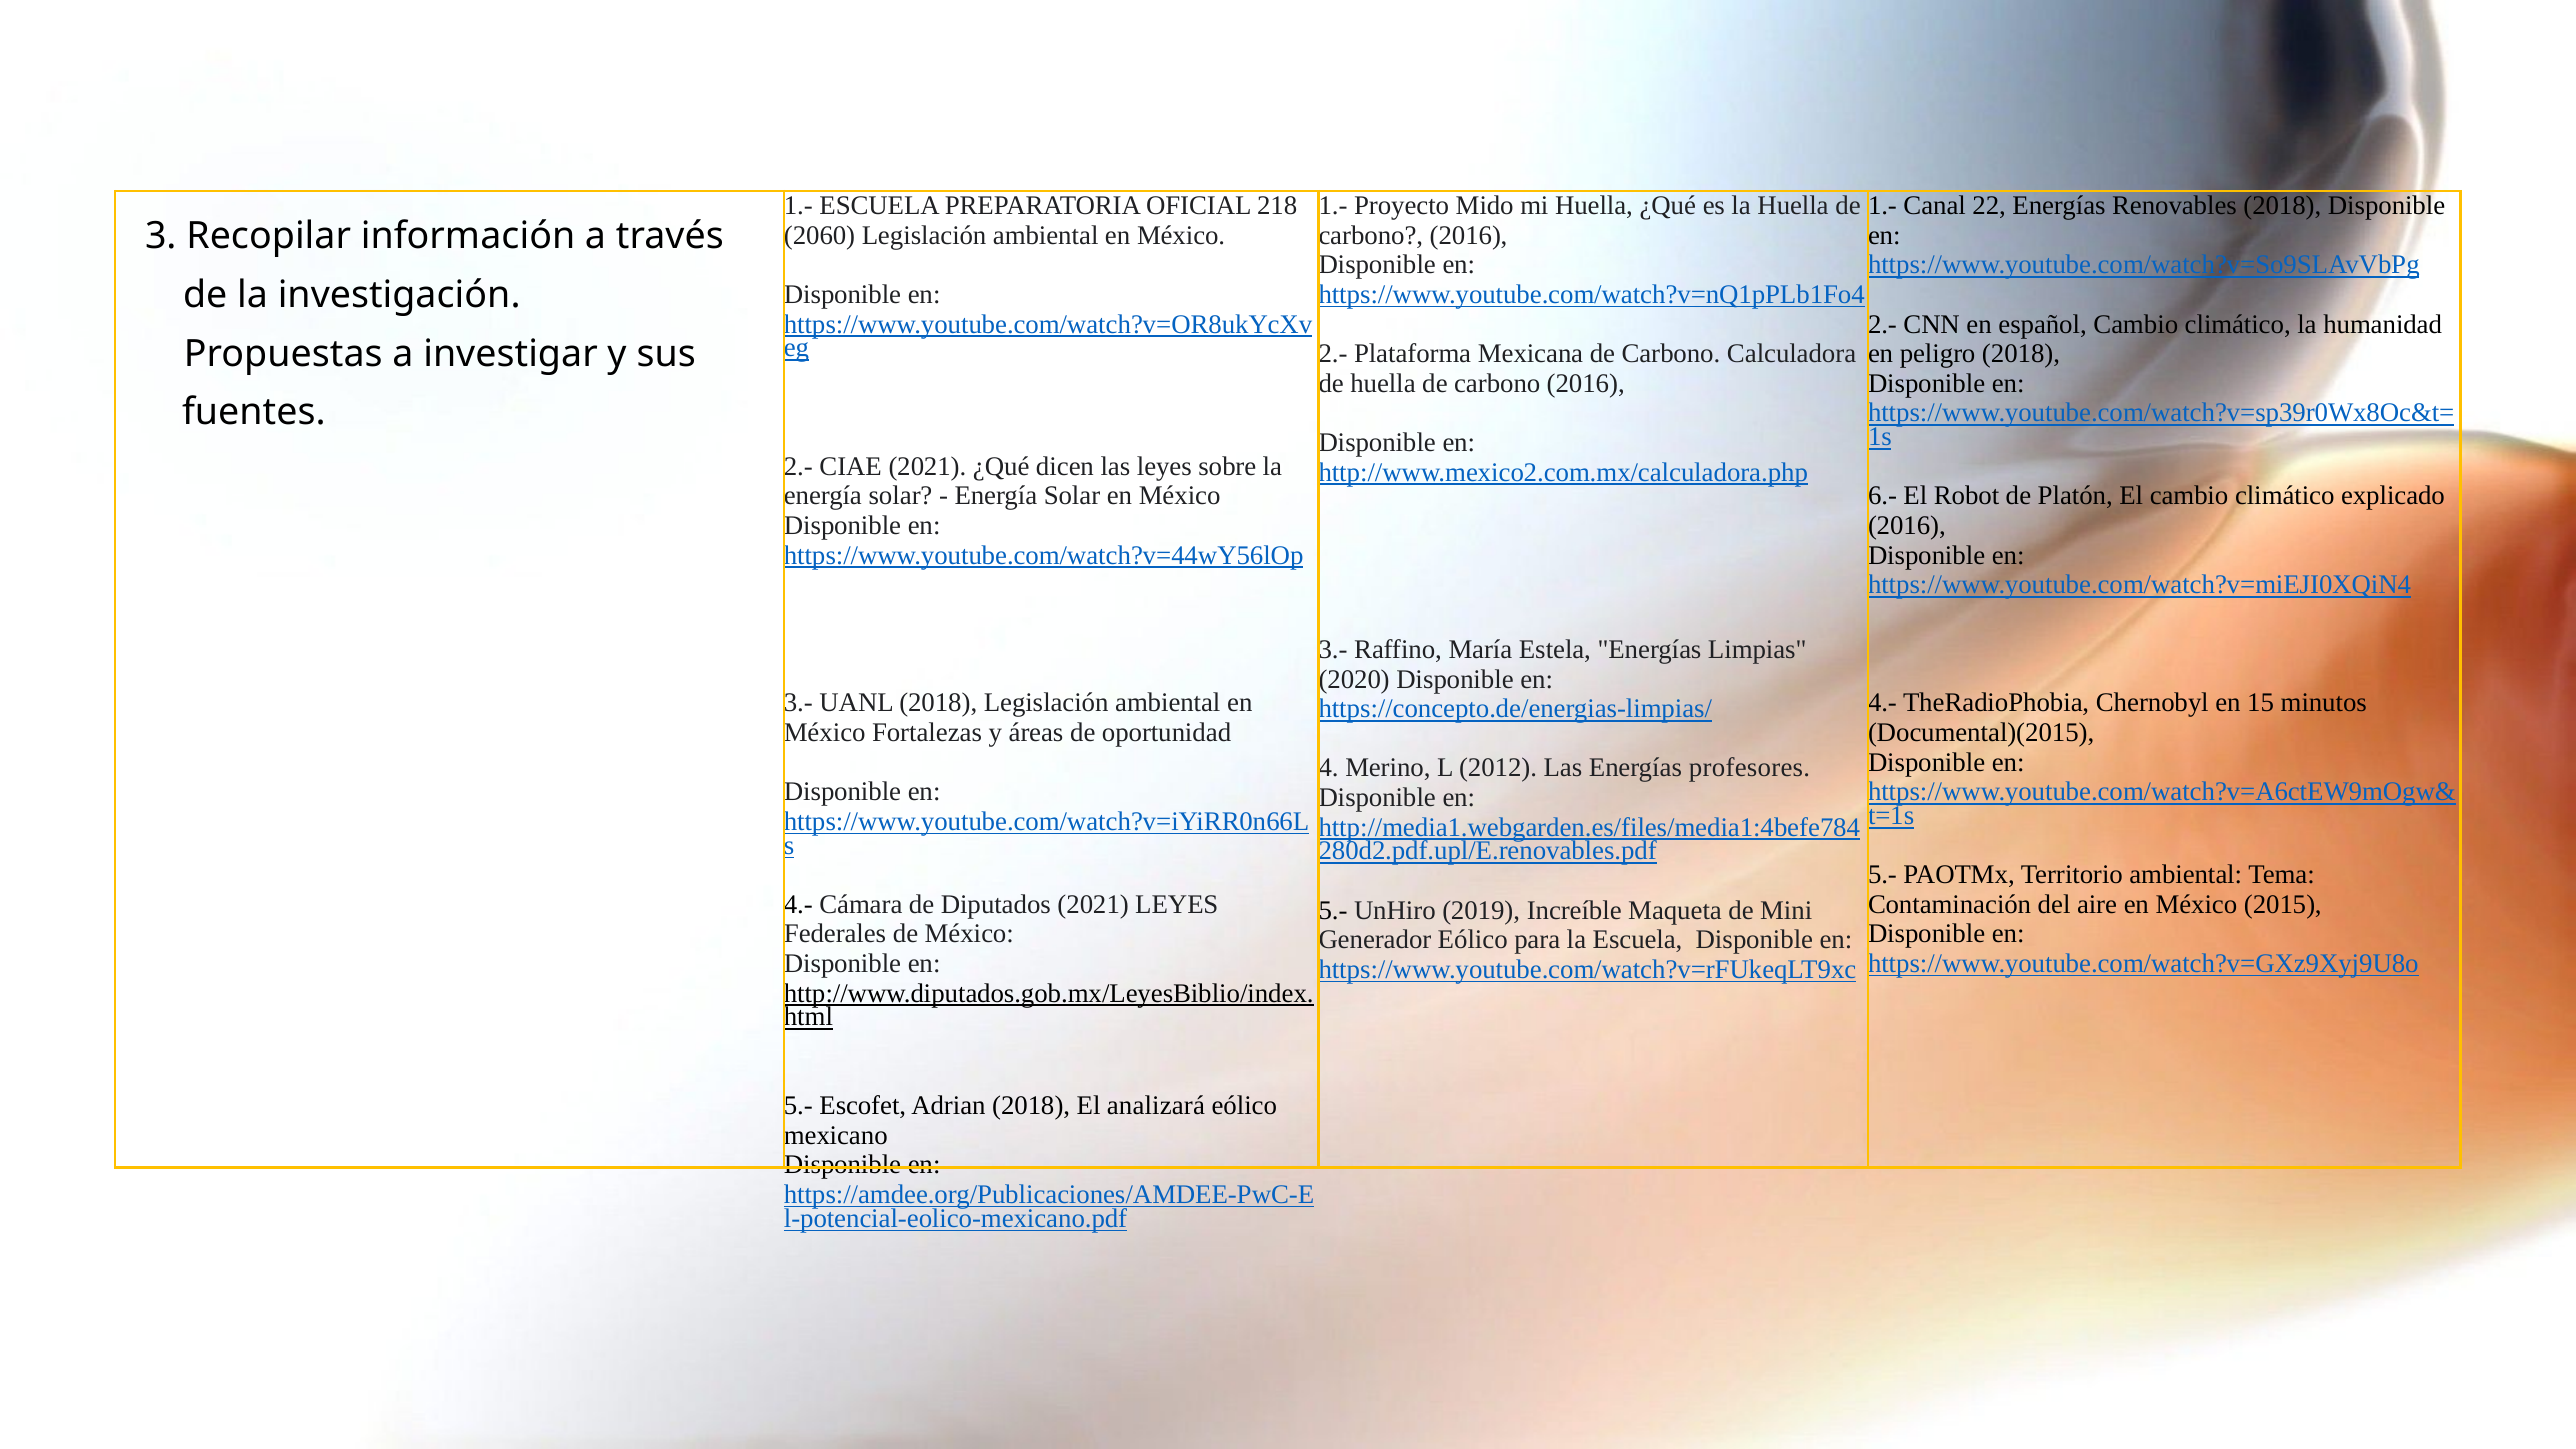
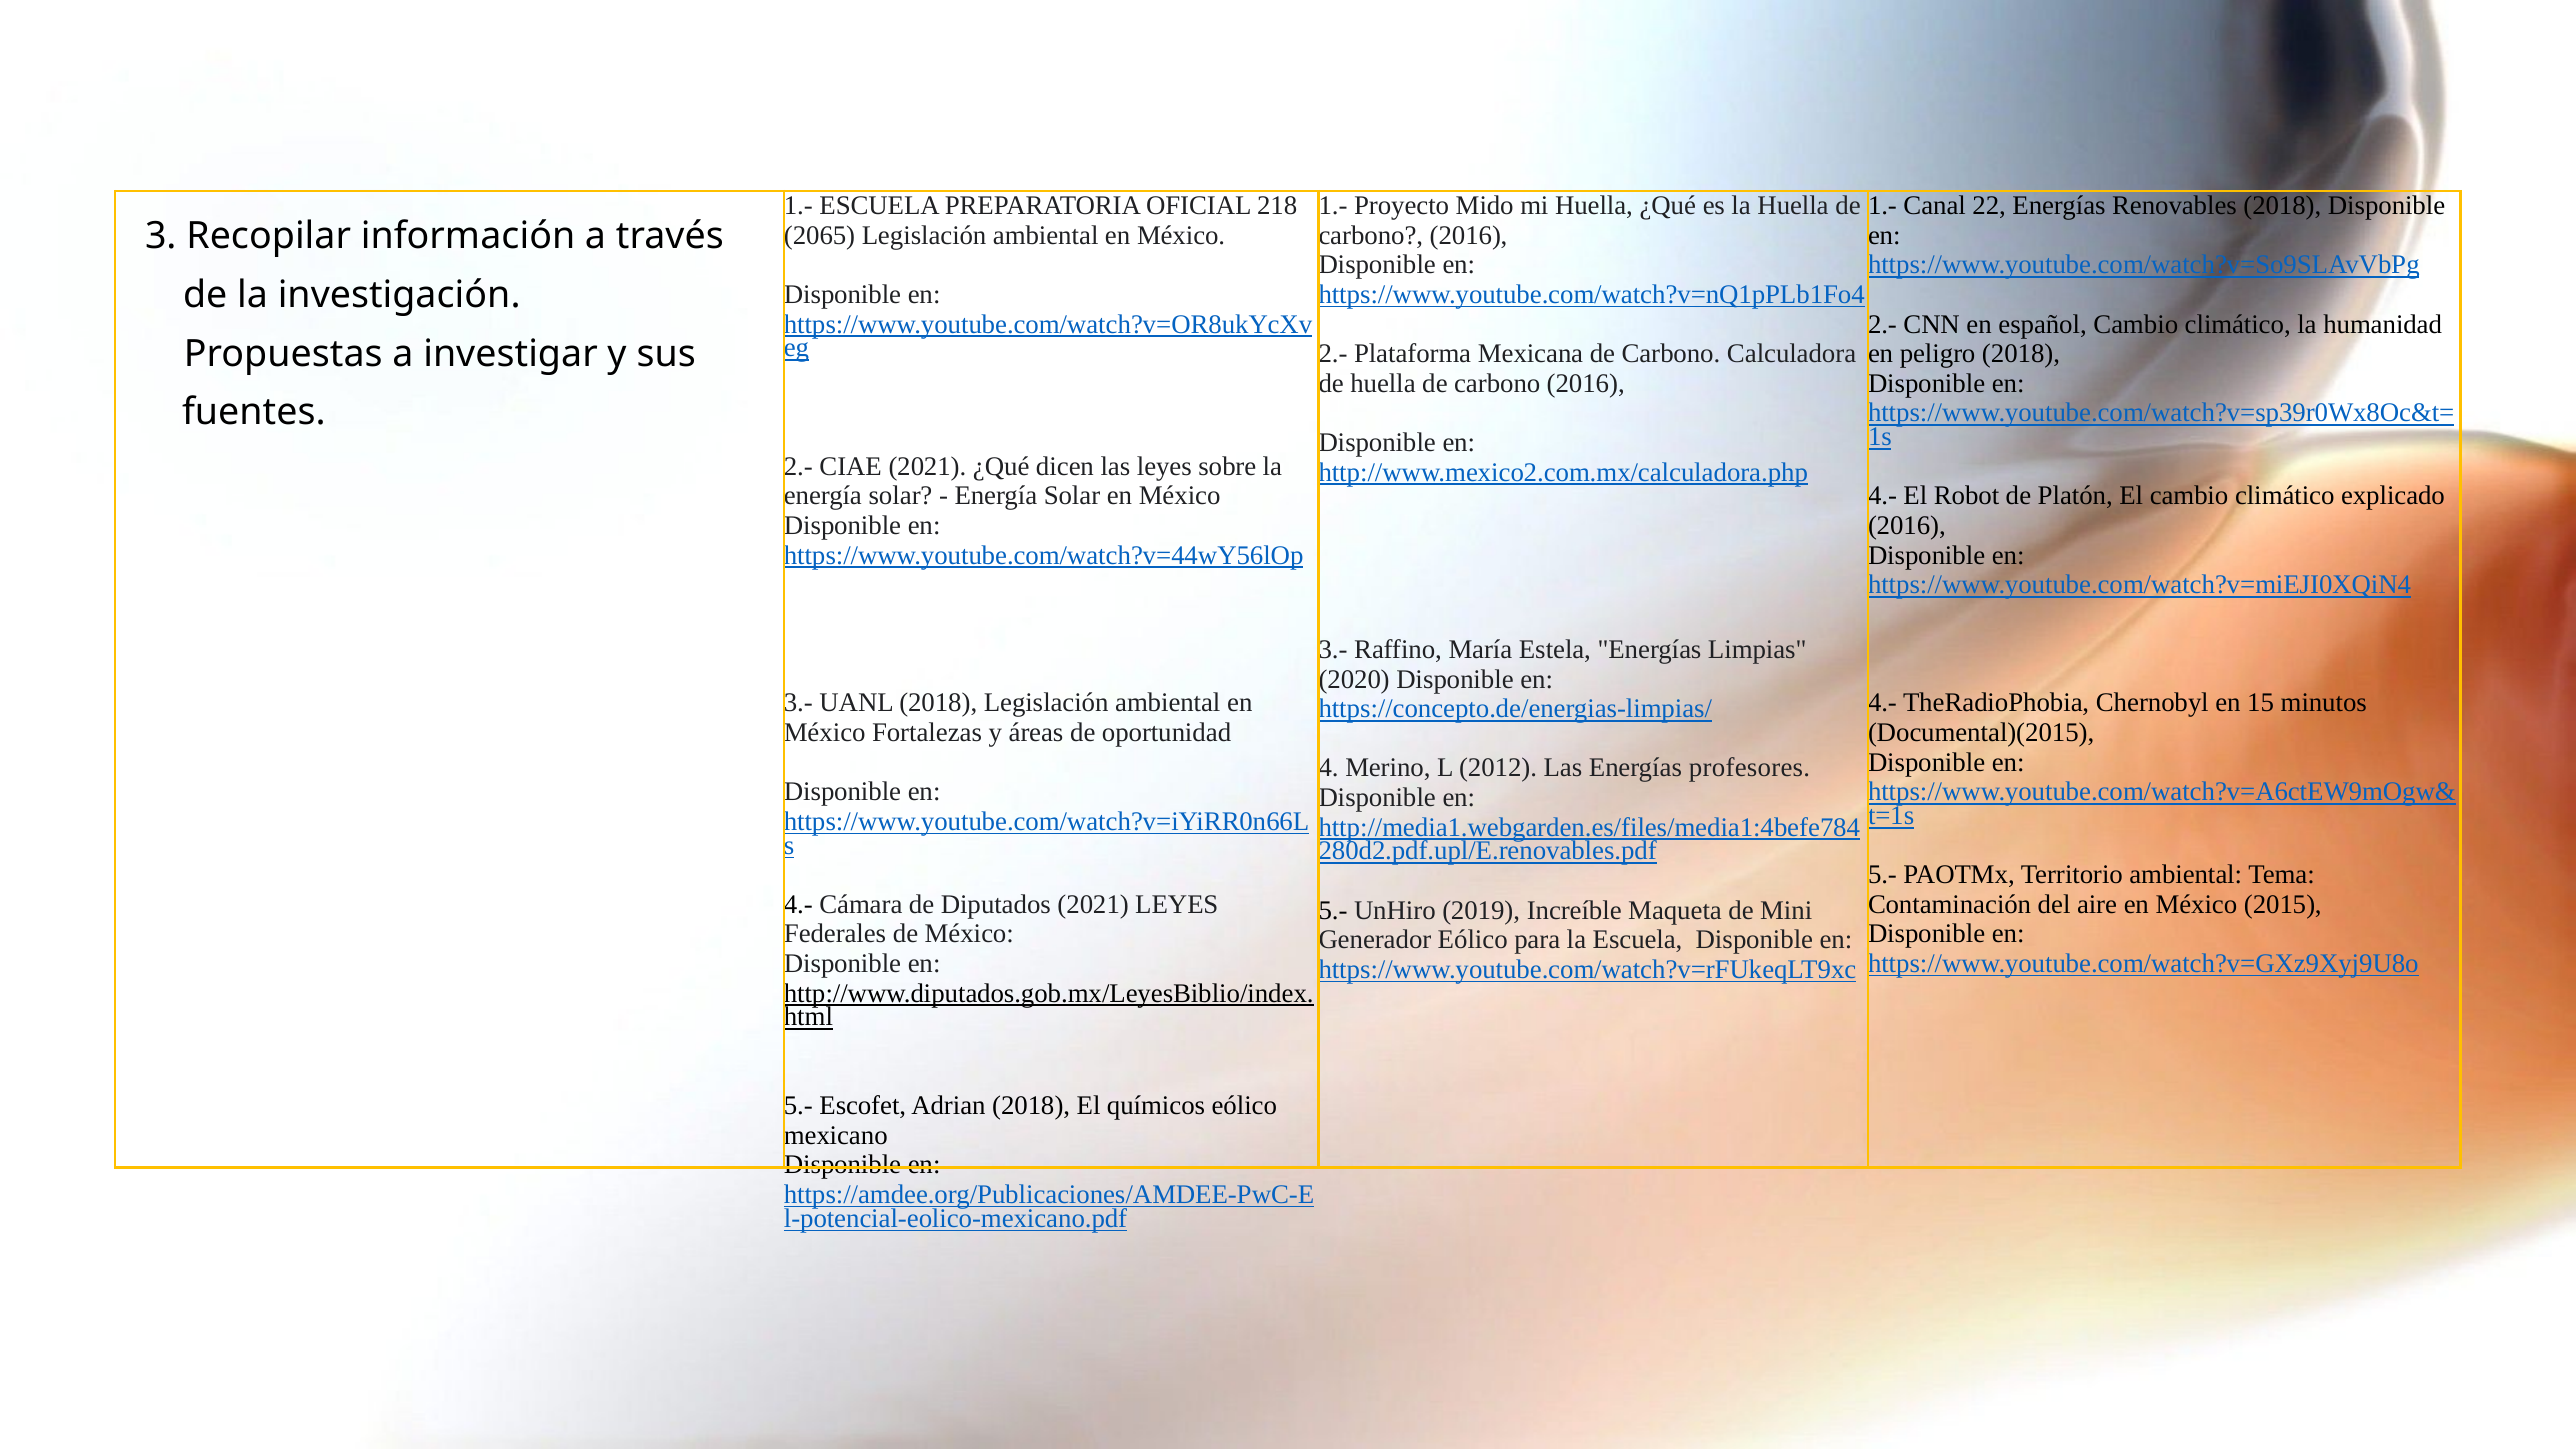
2060: 2060 -> 2065 (820, 235)
6.-: 6.- -> 4.- (1882, 496)
analizará: analizará -> químicos (1156, 1106)
